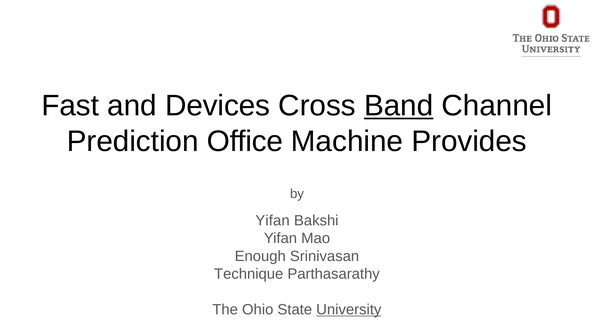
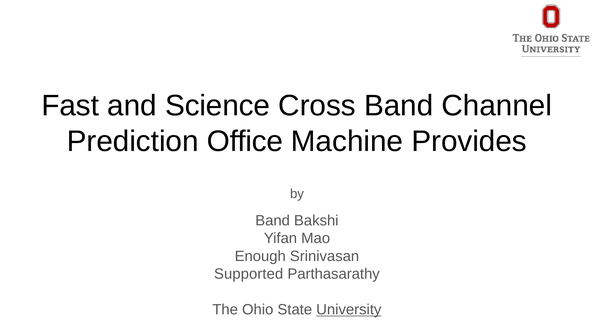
Devices: Devices -> Science (218, 106)
Band underline: present -> none (399, 106)
Yifan: Yifan -> Band (273, 221)
Technique: Technique -> Supported (249, 274)
